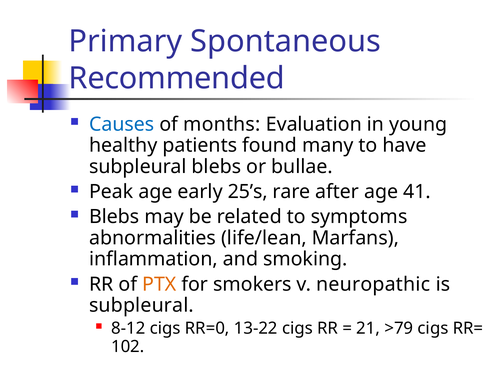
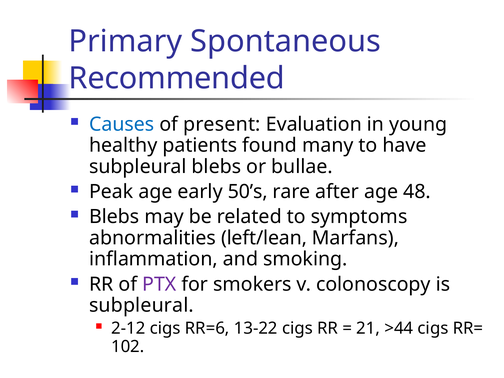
months: months -> present (222, 124)
25’s: 25’s -> 50’s (248, 192)
41: 41 -> 48 (417, 192)
life/lean: life/lean -> left/lean (264, 238)
PTX colour: orange -> purple (159, 284)
neuropathic: neuropathic -> colonoscopy (373, 284)
8-12: 8-12 -> 2-12 (128, 328)
RR=0: RR=0 -> RR=6 (207, 328)
>79: >79 -> >44 (399, 328)
